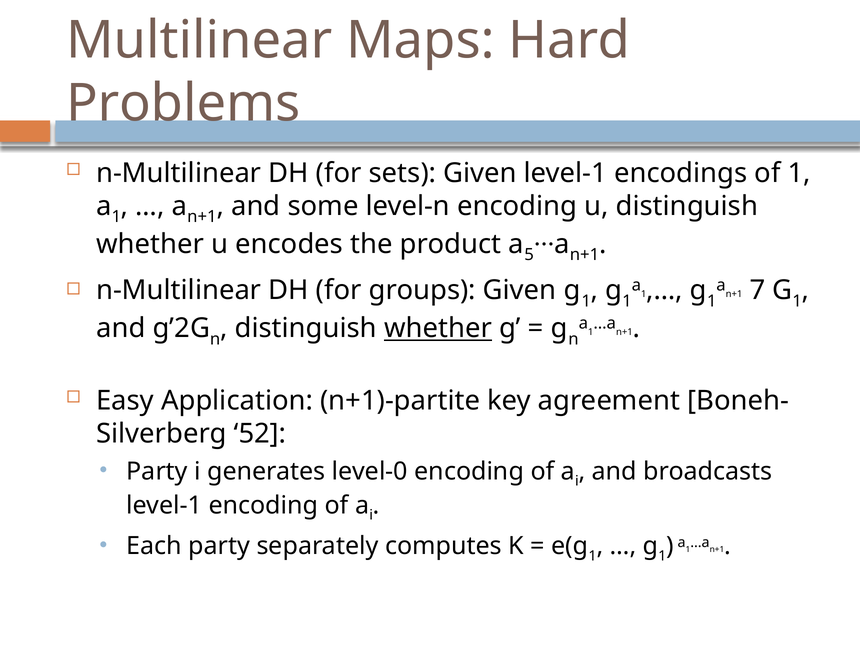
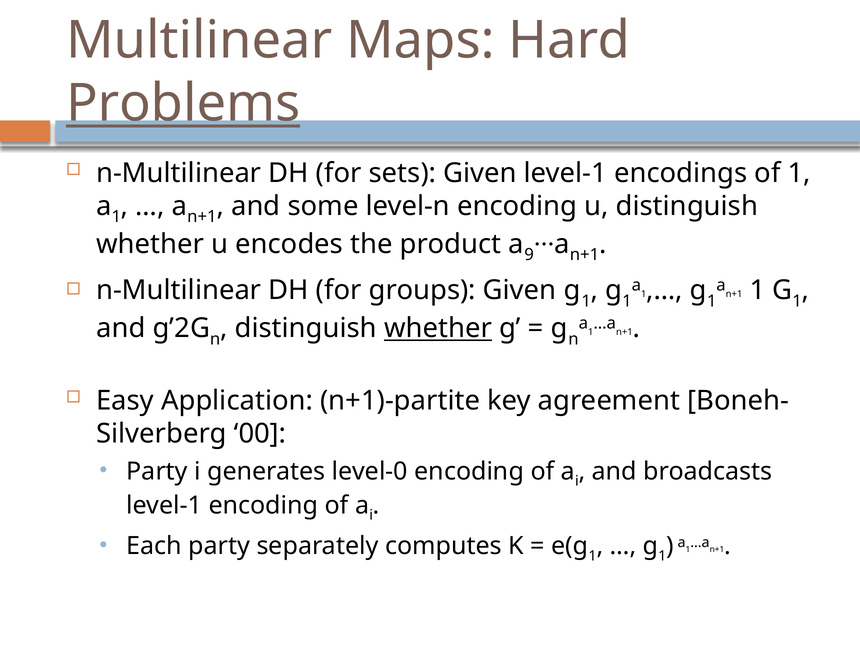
Problems underline: none -> present (183, 103)
5: 5 -> 9 (529, 255)
7: 7 -> 1 (757, 290)
52: 52 -> 00 (260, 434)
